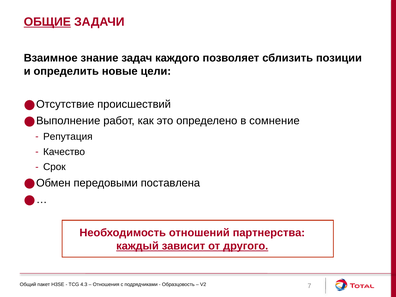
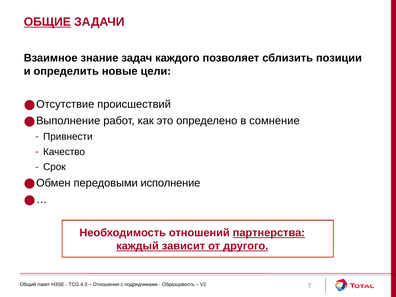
Репутация: Репутация -> Привнести (68, 137)
поставлена: поставлена -> исполнение (170, 183)
партнерства underline: none -> present (269, 233)
